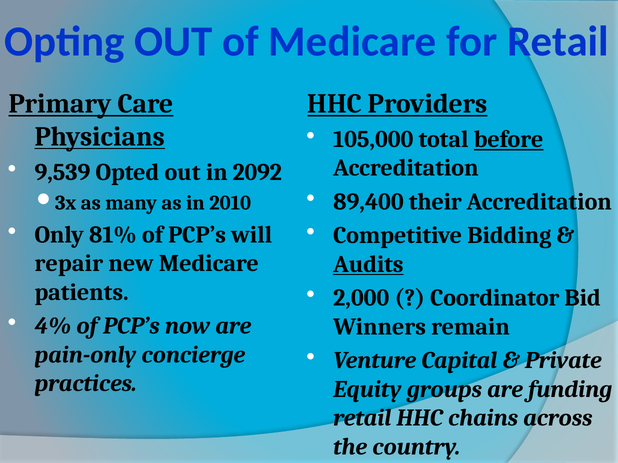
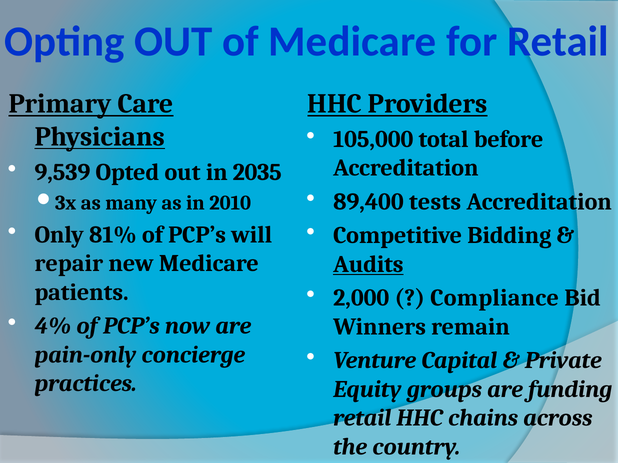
before underline: present -> none (509, 139)
2092: 2092 -> 2035 (257, 172)
their: their -> tests (435, 202)
Coordinator: Coordinator -> Compliance (495, 298)
